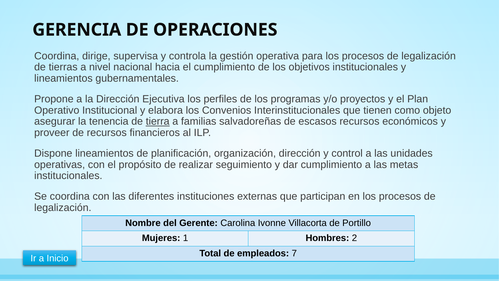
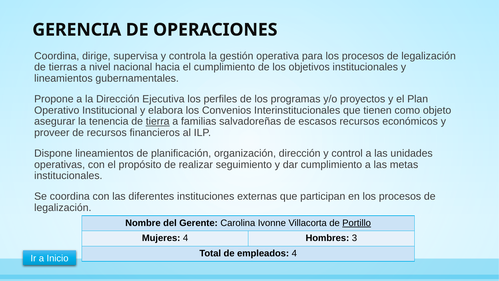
Portillo underline: none -> present (357, 223)
Mujeres 1: 1 -> 4 (186, 238)
2: 2 -> 3 (354, 238)
empleados 7: 7 -> 4 (294, 253)
